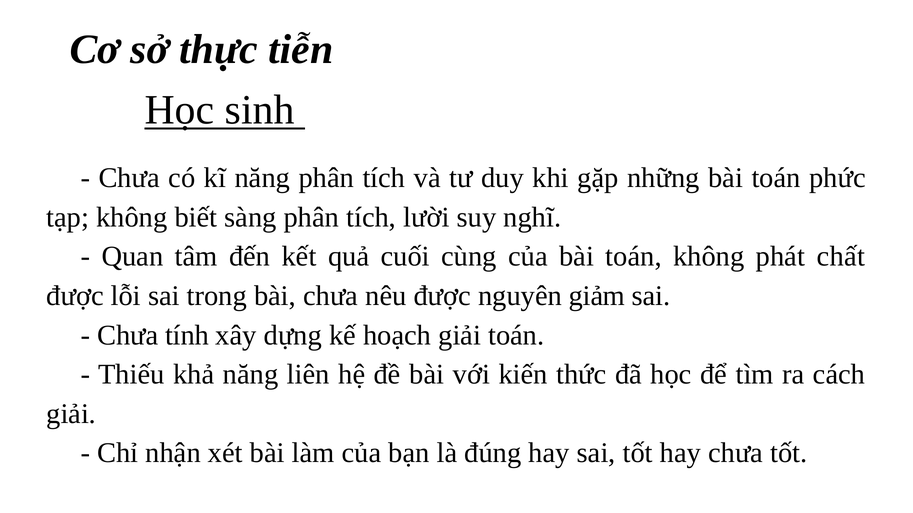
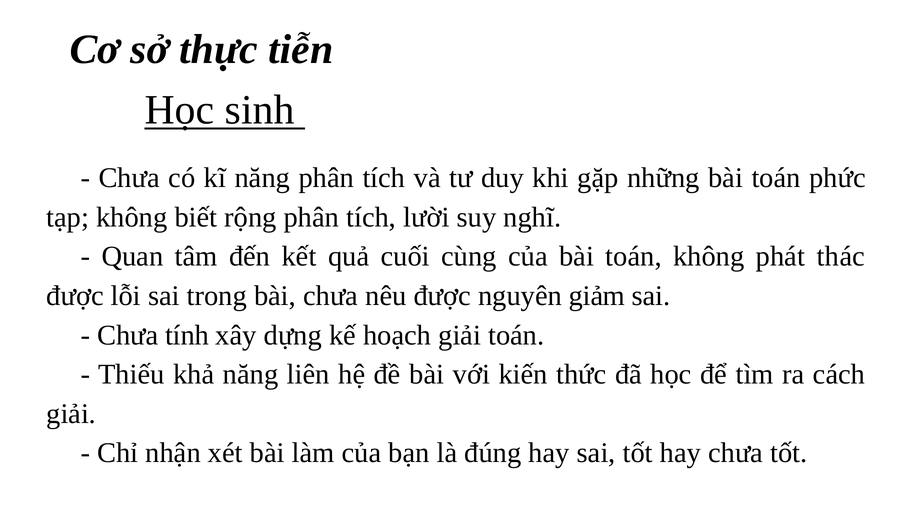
sàng: sàng -> rộng (251, 217)
chất: chất -> thác (841, 257)
